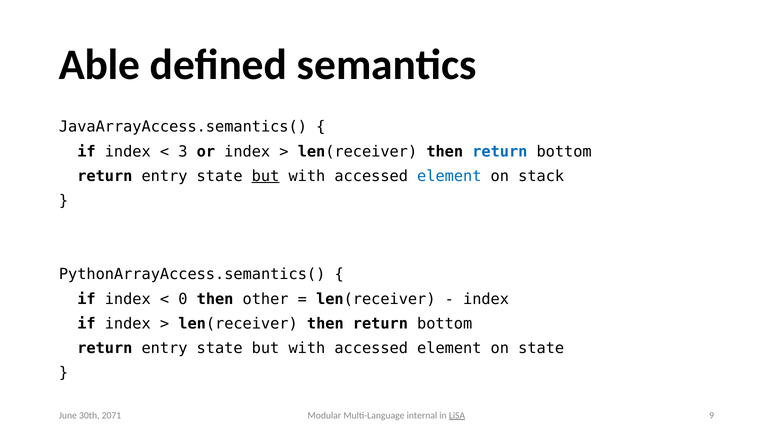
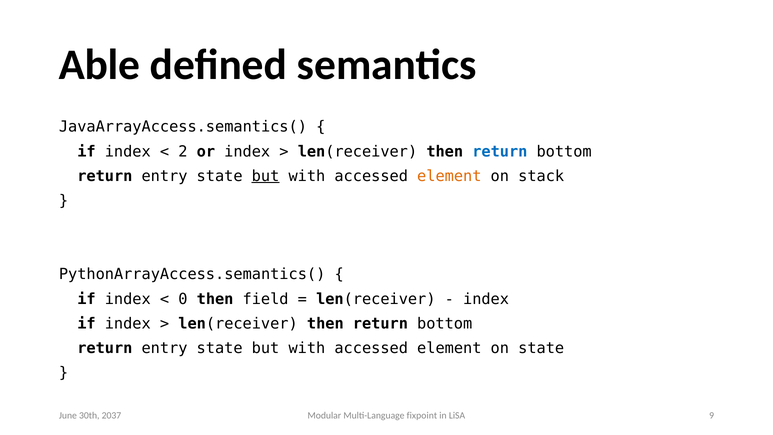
3: 3 -> 2 (183, 151)
element colour: blue -> orange (449, 176)
other: other -> field (266, 299)
internal: internal -> fixpoint (422, 415)
LiSA underline: present -> none (457, 415)
2071: 2071 -> 2037 (111, 415)
